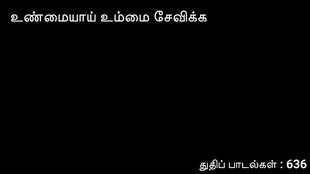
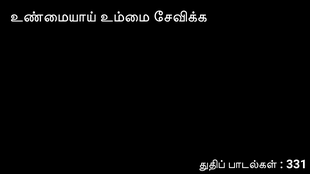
636: 636 -> 331 (297, 165)
